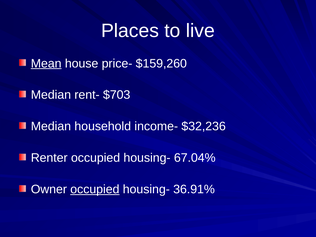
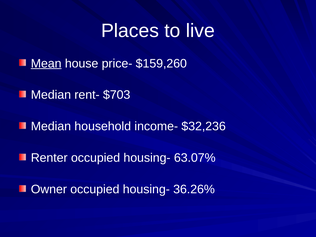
67.04%: 67.04% -> 63.07% (195, 158)
occupied underline: present -> none (95, 189)
36.91%: 36.91% -> 36.26% (194, 189)
